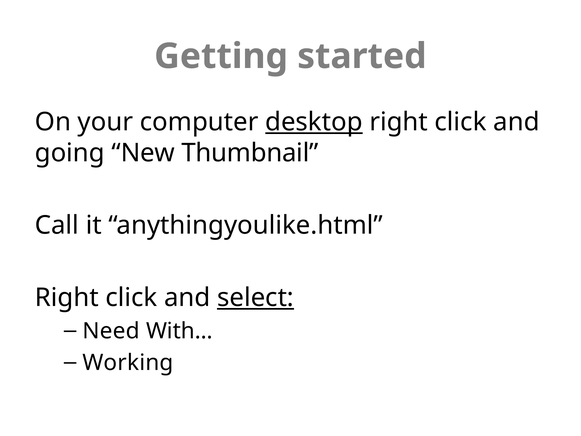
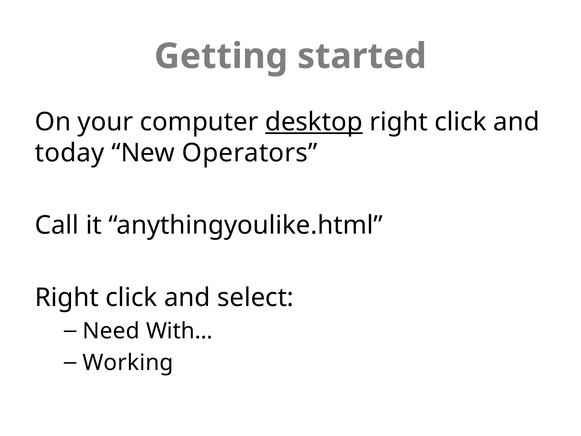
going: going -> today (70, 153)
Thumbnail: Thumbnail -> Operators (250, 153)
select underline: present -> none (256, 298)
